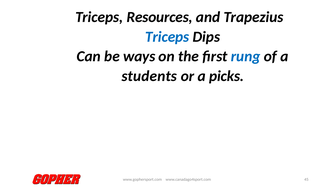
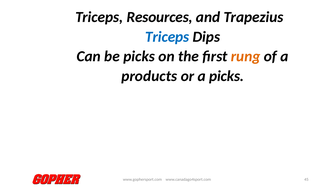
be ways: ways -> picks (139, 56)
rung colour: blue -> orange (246, 56)
students: students -> products (149, 76)
